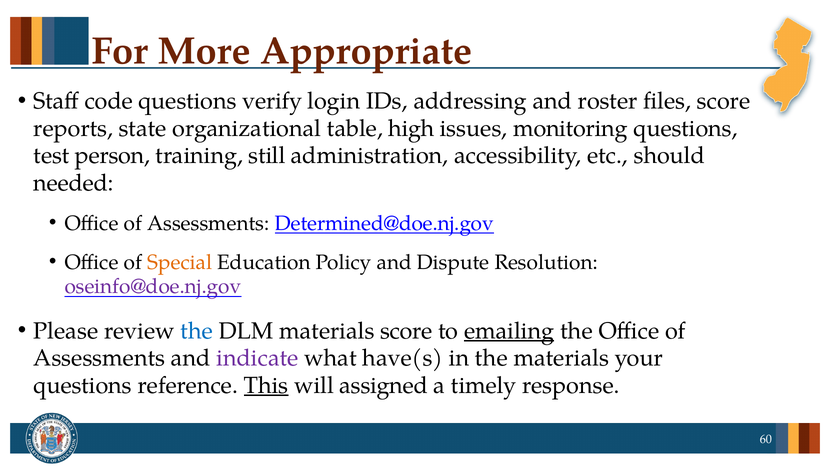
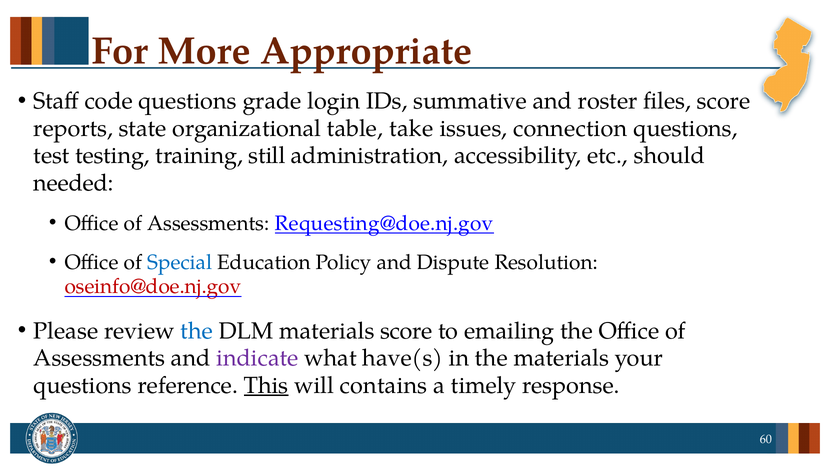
verify: verify -> grade (272, 101)
addressing: addressing -> summative (470, 101)
high: high -> take (411, 128)
monitoring: monitoring -> connection (570, 128)
person: person -> testing (112, 156)
Determined@doe.nj.gov: Determined@doe.nj.gov -> Requesting@doe.nj.gov (384, 223)
Special colour: orange -> blue (180, 262)
oseinfo@doe.nj.gov colour: purple -> red (153, 286)
emailing underline: present -> none (509, 331)
assigned: assigned -> contains (384, 385)
